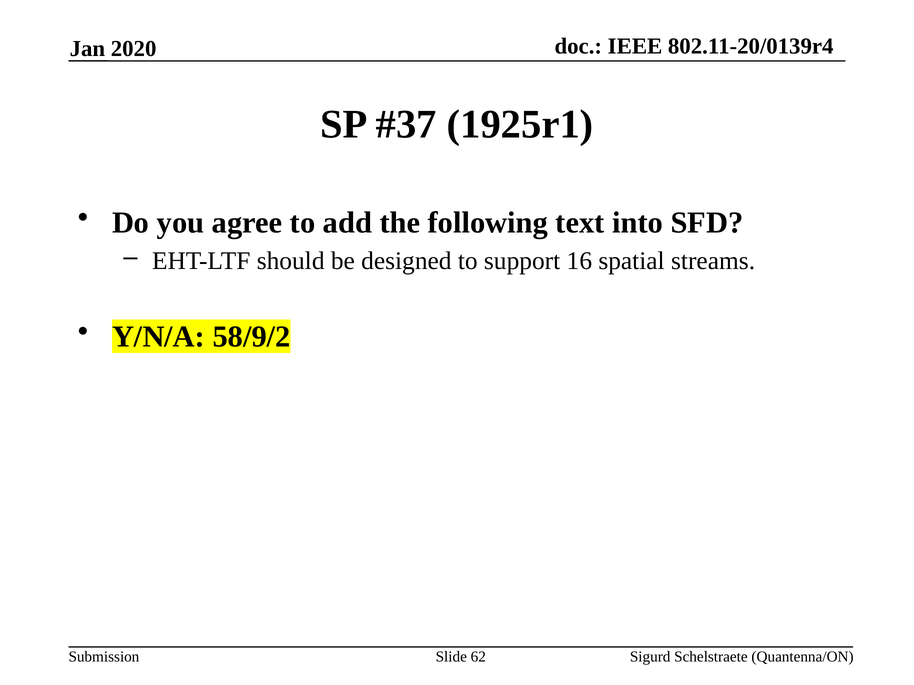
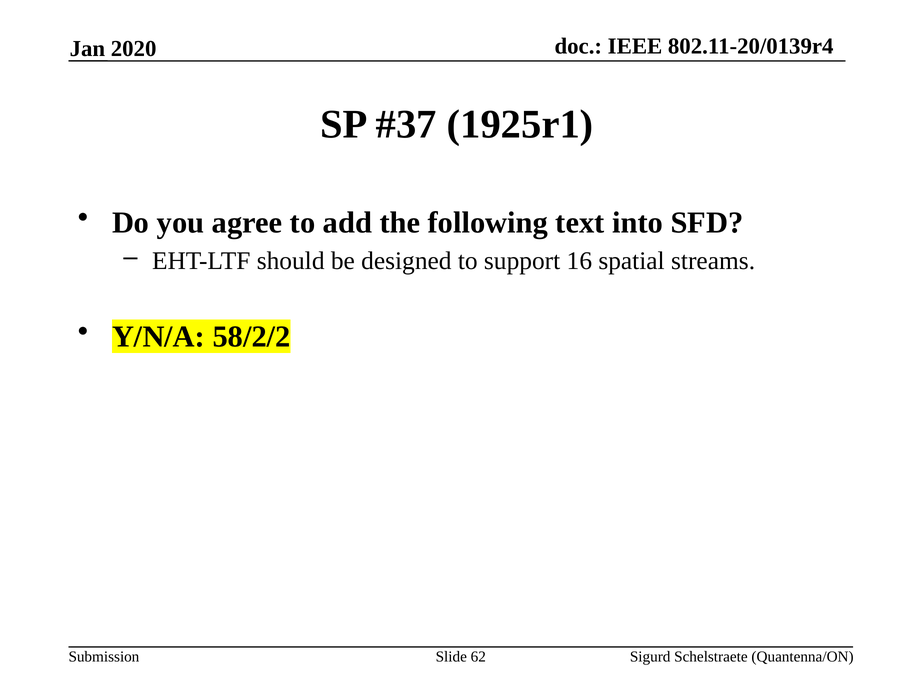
58/9/2: 58/9/2 -> 58/2/2 (252, 337)
